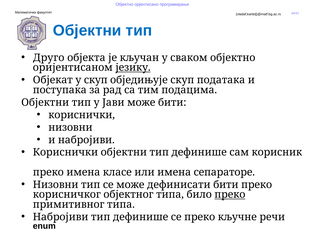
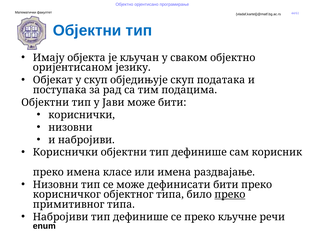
Друго: Друго -> Имају (49, 58)
језику underline: present -> none (133, 67)
сепараторе: сепараторе -> раздваjaње (224, 172)
